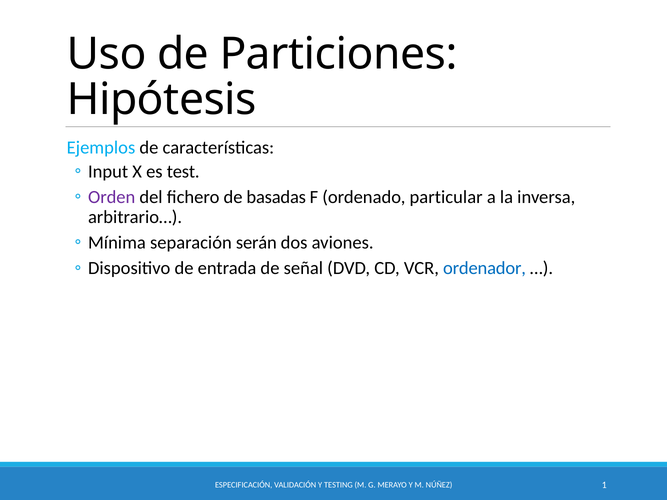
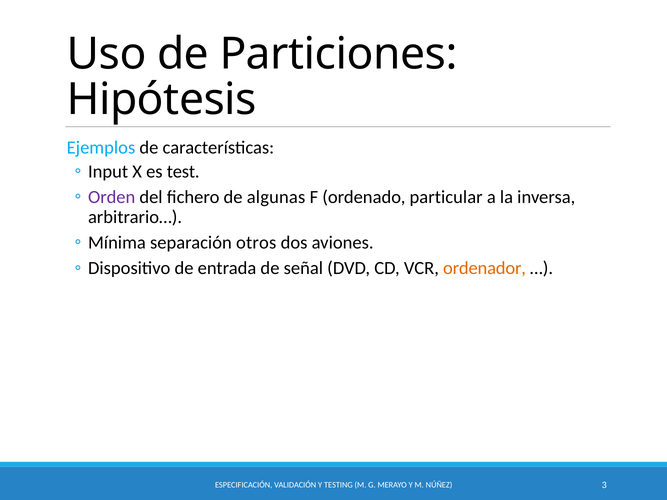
basadas: basadas -> algunas (276, 197)
serán: serán -> otros (256, 243)
ordenador colour: blue -> orange (484, 268)
1: 1 -> 3 (604, 485)
